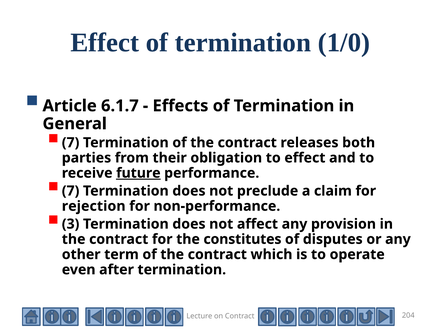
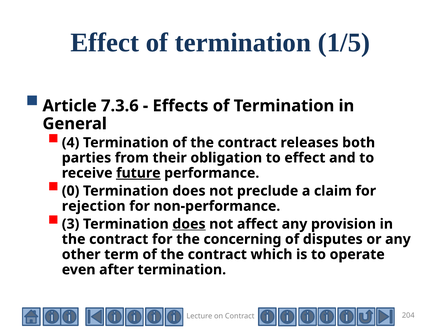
1/0: 1/0 -> 1/5 (344, 43)
6.1.7: 6.1.7 -> 7.3.6 (120, 106)
7: 7 -> 4 (71, 142)
7: 7 -> 0 (71, 191)
does underline: none -> present (189, 224)
constitutes: constitutes -> concerning (242, 239)
